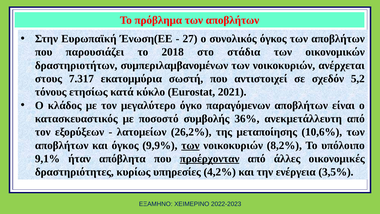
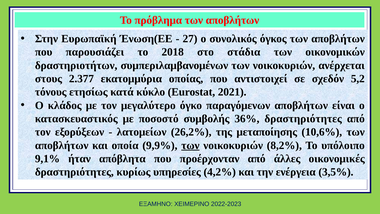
7.317: 7.317 -> 2.377 (81, 79)
σωστή: σωστή -> οποίας (186, 79)
36% ανεκμετάλλευτη: ανεκμετάλλευτη -> δραστηριότητες (303, 119)
και όγκος: όγκος -> οποία (125, 145)
προέρχονταν underline: present -> none (210, 158)
